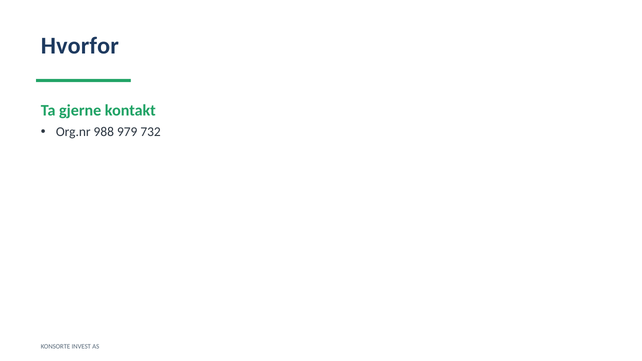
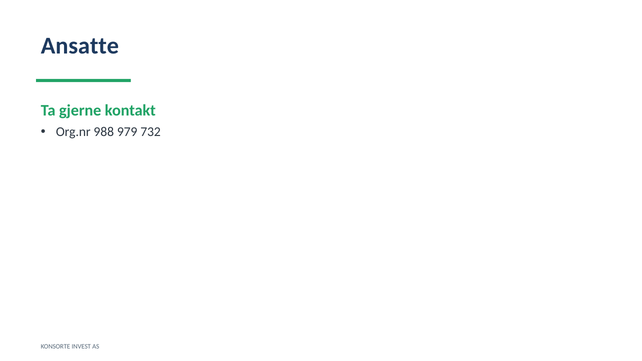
Hvorfor: Hvorfor -> Ansatte (80, 46)
